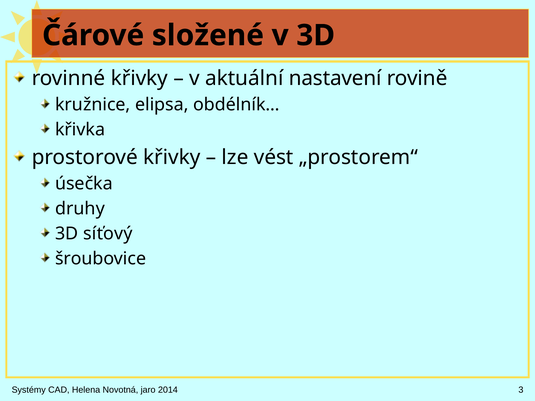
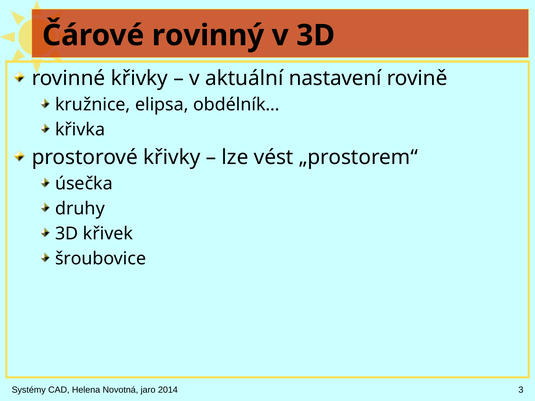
složené: složené -> rovinný (208, 35)
síťový: síťový -> křivek (108, 234)
